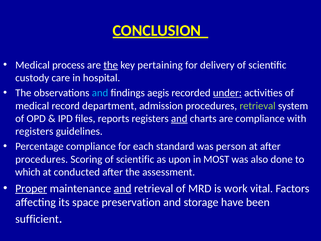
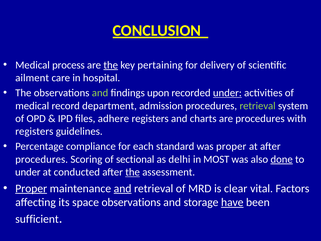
custody: custody -> ailment (32, 78)
and colour: light blue -> light green (100, 93)
aegis: aegis -> upon (158, 93)
reports: reports -> adhere (113, 118)
and underline: present -> none (179, 118)
are compliance: compliance -> procedures (260, 118)
was person: person -> proper (231, 146)
Scoring of scientific: scientific -> sectional (135, 159)
upon: upon -> delhi (179, 159)
done underline: none -> present (282, 159)
which: which -> under (28, 172)
the underline: none -> present (133, 172)
work: work -> clear (236, 188)
space preservation: preservation -> observations (131, 202)
have underline: none -> present (232, 202)
